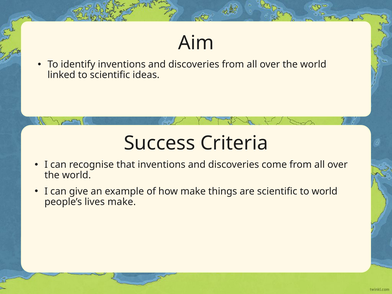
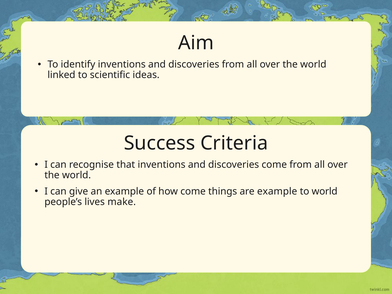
how make: make -> come (193, 191)
are scientific: scientific -> example (277, 191)
